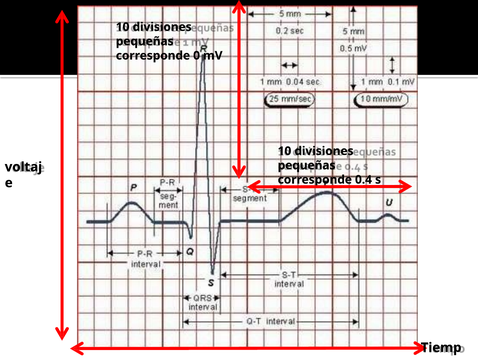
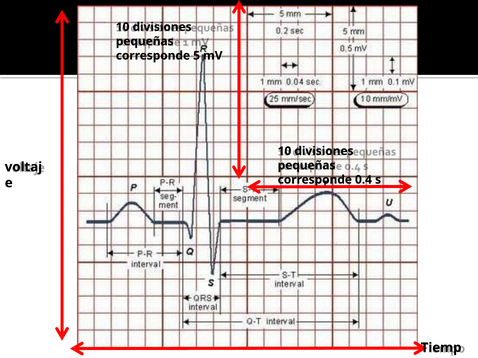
0: 0 -> 5 (197, 56)
